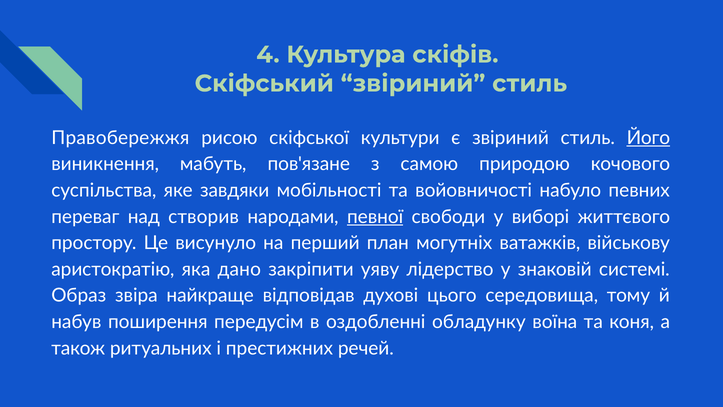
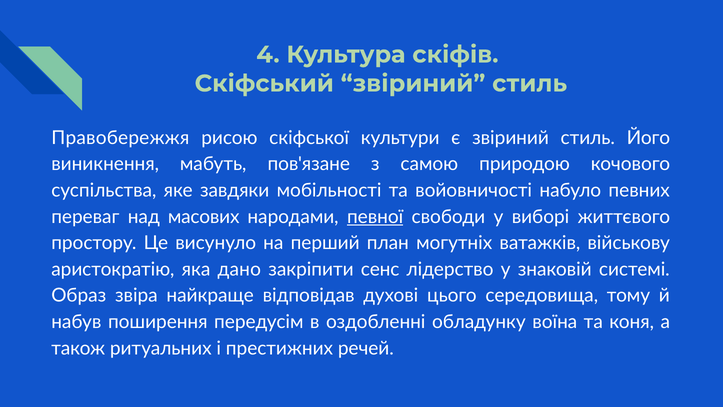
Його underline: present -> none (648, 138)
створив: створив -> масових (204, 217)
уяву: уяву -> сенс (380, 269)
